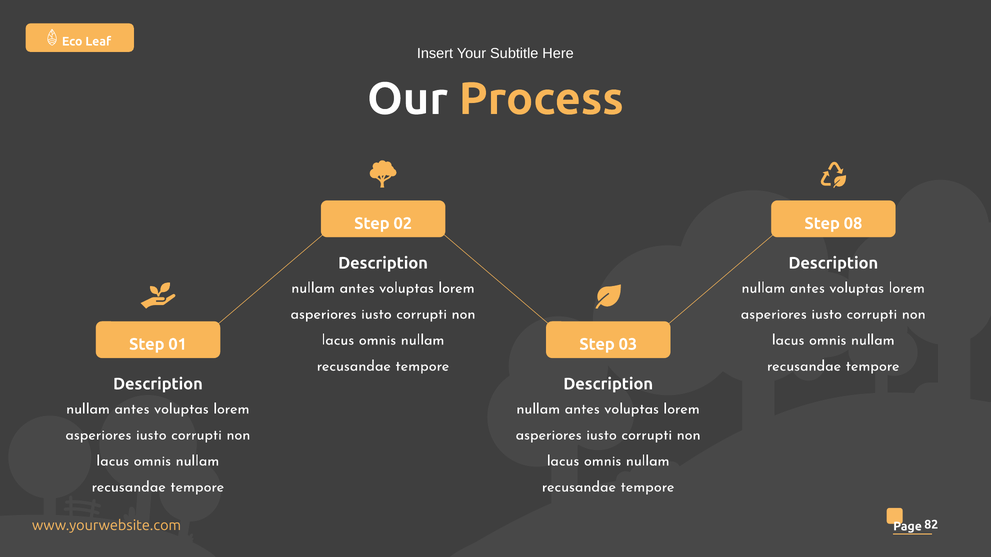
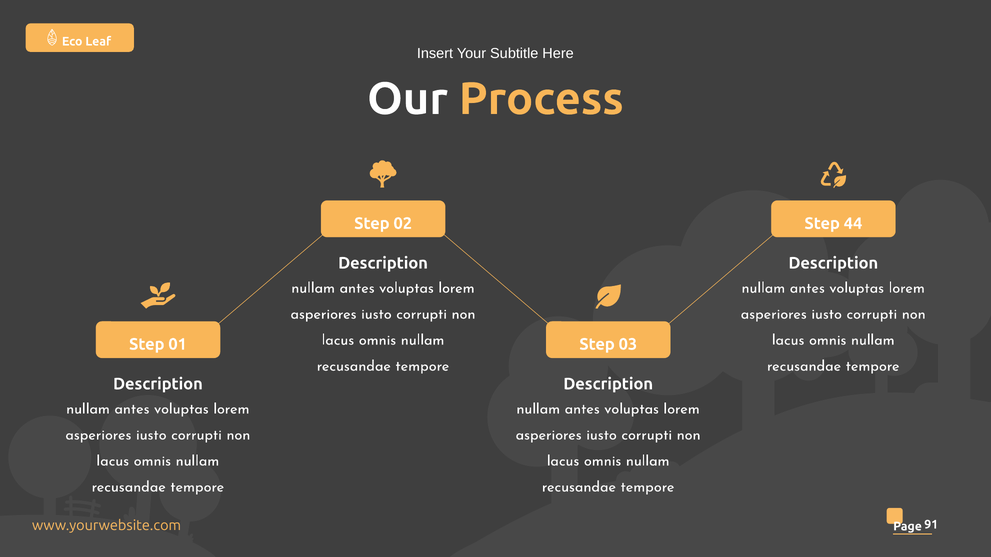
08: 08 -> 44 (853, 224)
82: 82 -> 91 (931, 525)
